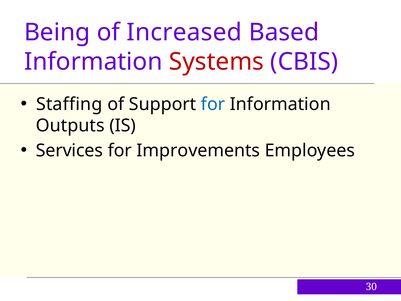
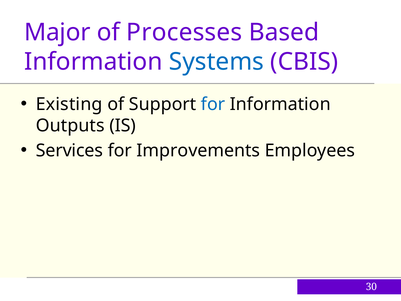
Being: Being -> Major (57, 32)
Increased: Increased -> Processes (184, 32)
Systems colour: red -> blue (216, 62)
Staffing: Staffing -> Existing (69, 104)
